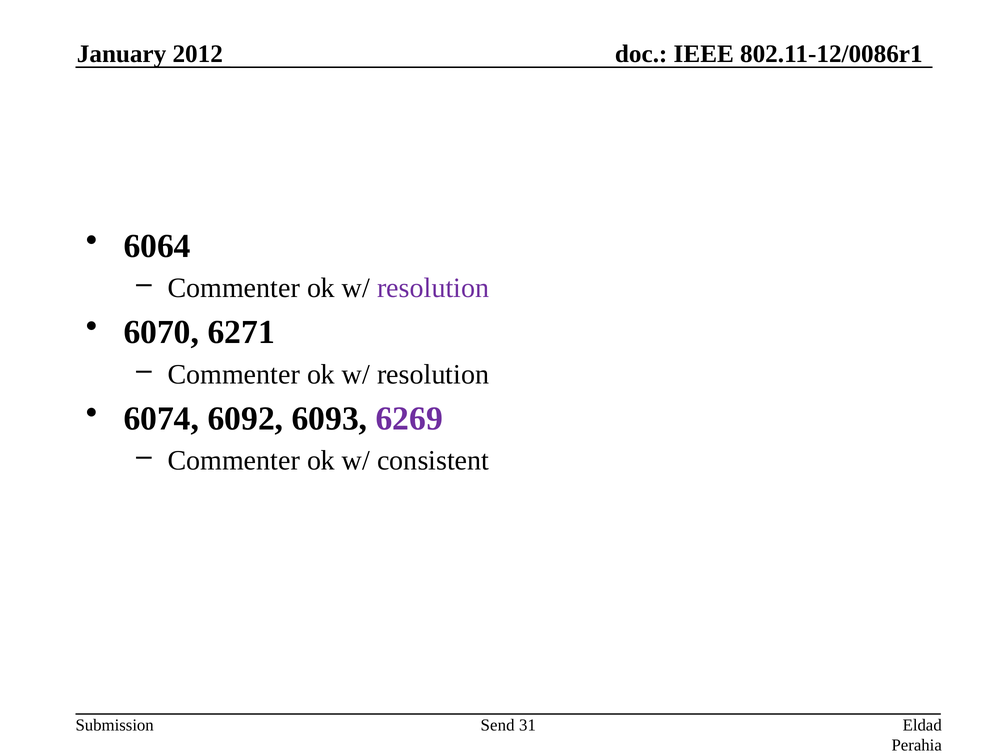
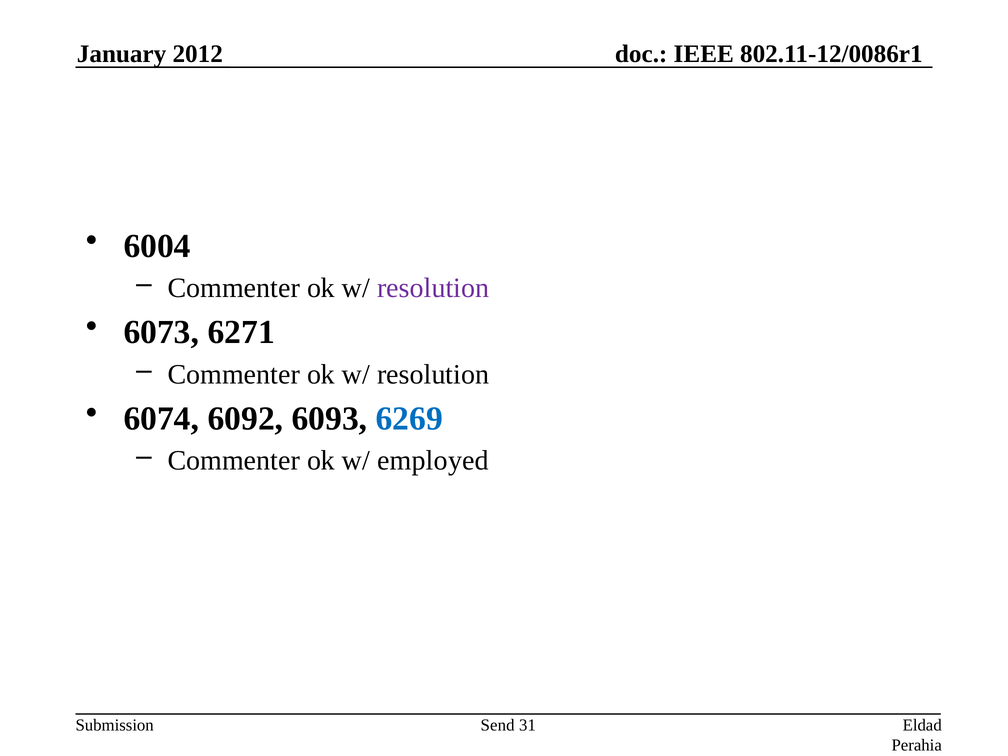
6064: 6064 -> 6004 (157, 246)
6070: 6070 -> 6073 (161, 332)
6269 colour: purple -> blue (409, 418)
consistent: consistent -> employed (433, 461)
